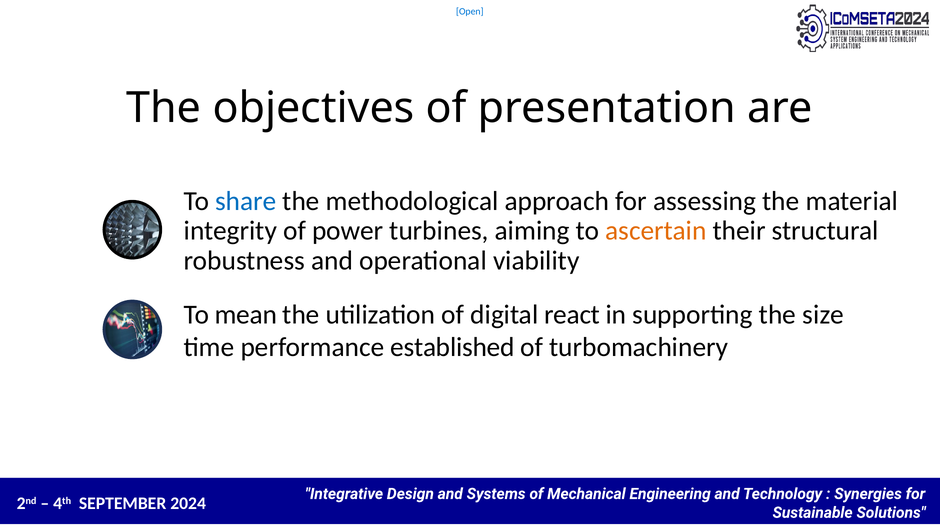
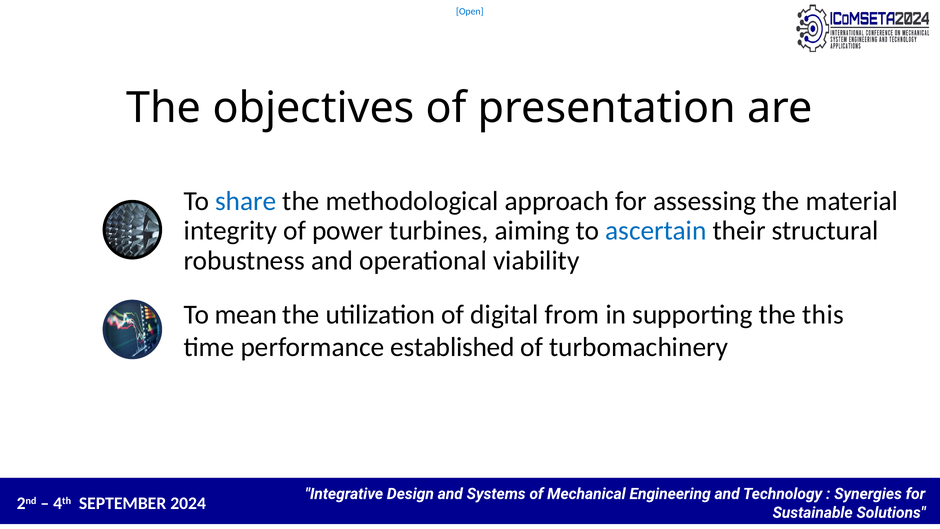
ascertain colour: orange -> blue (656, 231)
react: react -> from (572, 314)
size: size -> this (823, 314)
